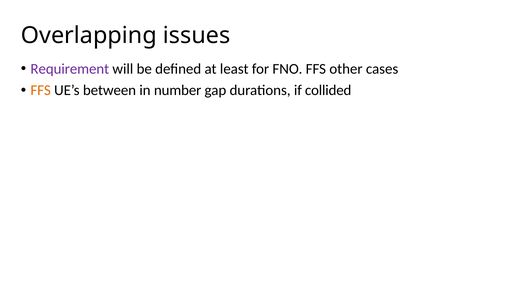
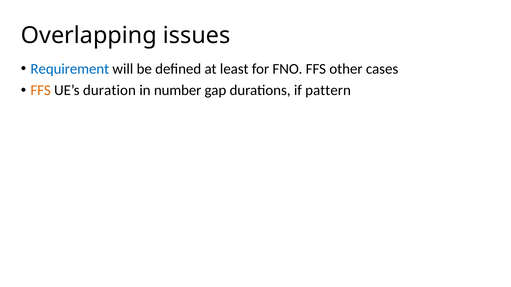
Requirement colour: purple -> blue (70, 69)
between: between -> duration (109, 91)
collided: collided -> pattern (328, 91)
